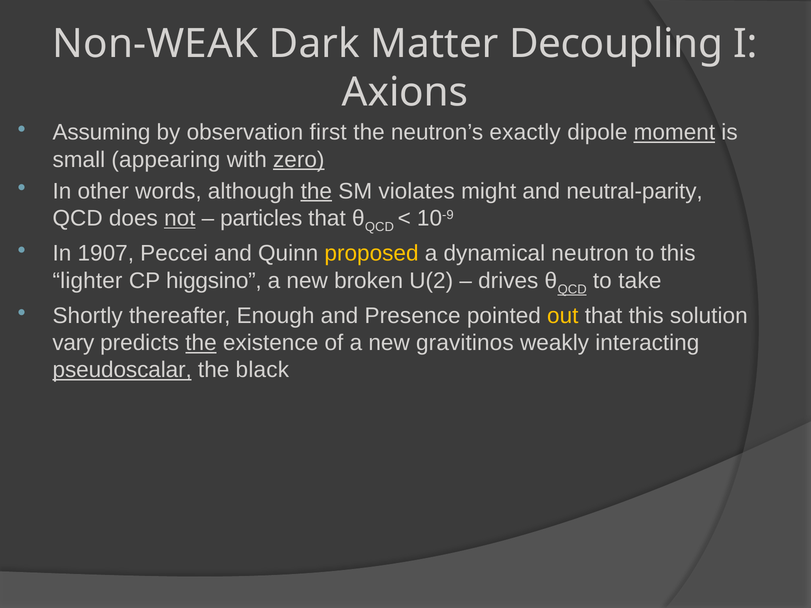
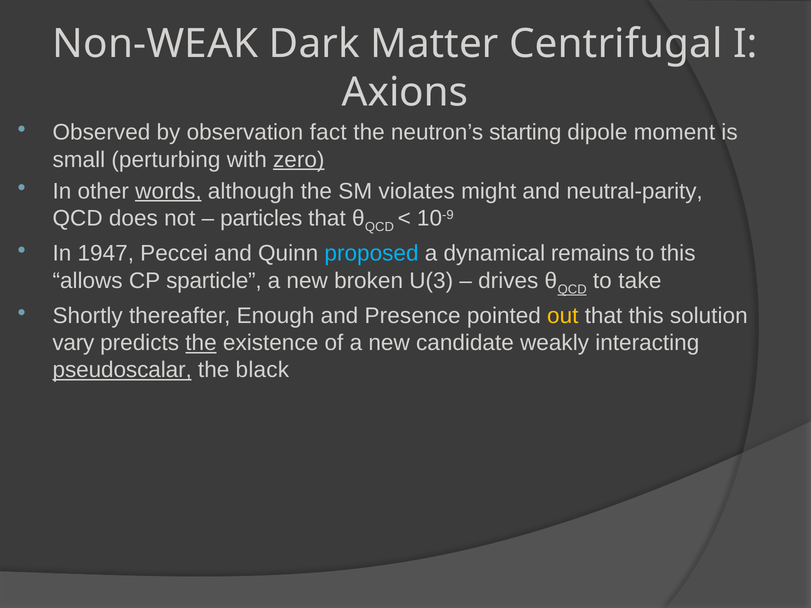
Decoupling: Decoupling -> Centrifugal (616, 44)
Assuming: Assuming -> Observed (101, 133)
first: first -> fact (328, 133)
exactly: exactly -> starting (525, 133)
moment underline: present -> none (674, 133)
appearing: appearing -> perturbing (166, 160)
words underline: none -> present (168, 191)
the underline: present -> none (316, 191)
not underline: present -> none (180, 218)
1907: 1907 -> 1947 (106, 254)
proposed colour: yellow -> light blue (372, 254)
neutron: neutron -> remains (590, 254)
lighter: lighter -> allows (88, 281)
higgsino: higgsino -> sparticle (214, 281)
U(2: U(2 -> U(3 (431, 281)
gravitinos: gravitinos -> candidate (465, 343)
